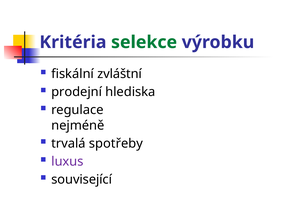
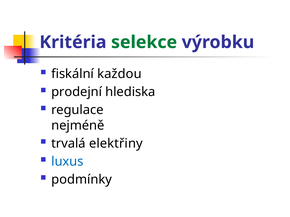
zvláštní: zvláštní -> každou (119, 74)
spotřeby: spotřeby -> elektřiny (116, 144)
luxus colour: purple -> blue (67, 162)
související: související -> podmínky (82, 180)
